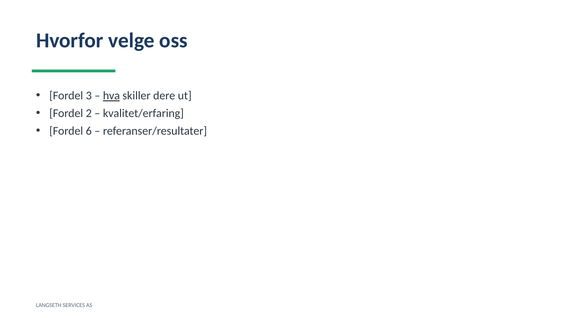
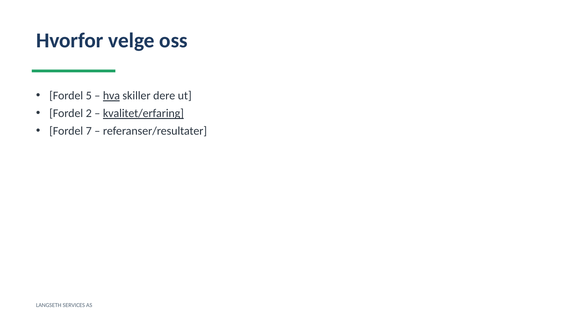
3: 3 -> 5 (89, 96)
kvalitet/erfaring underline: none -> present (143, 114)
6: 6 -> 7 (89, 131)
